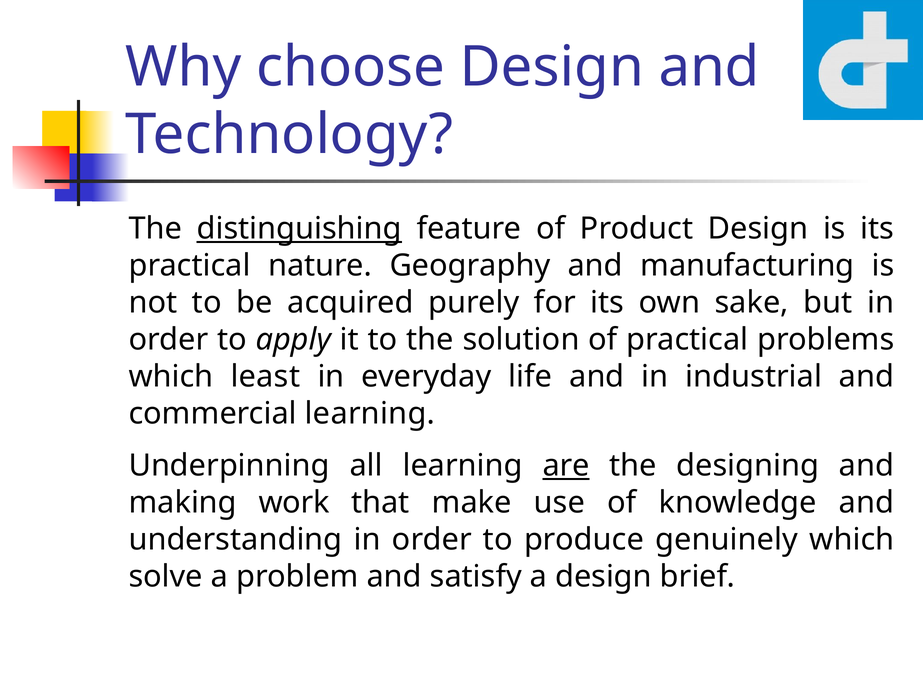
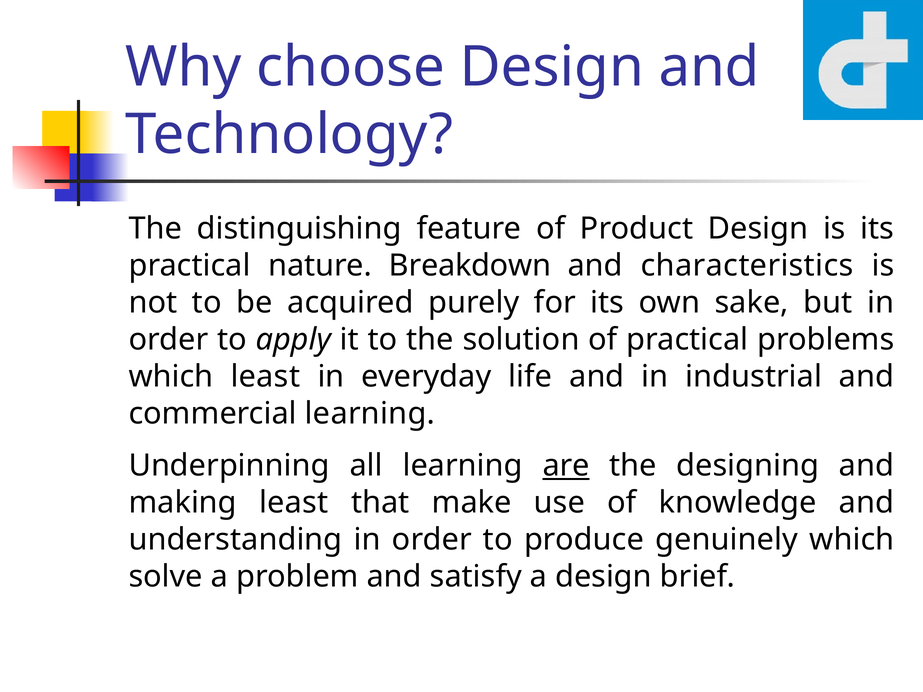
distinguishing underline: present -> none (299, 229)
Geography: Geography -> Breakdown (470, 266)
manufacturing: manufacturing -> characteristics (747, 266)
making work: work -> least (294, 503)
